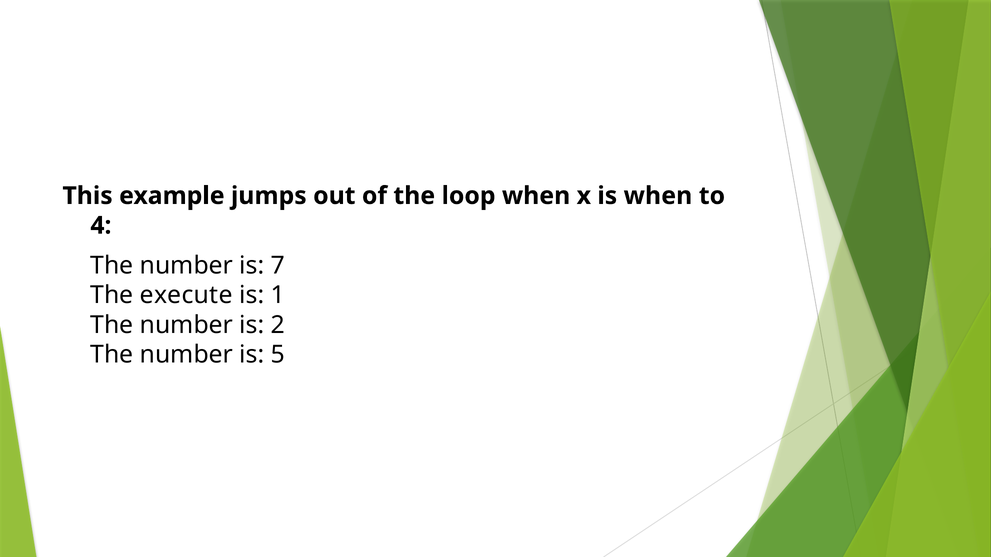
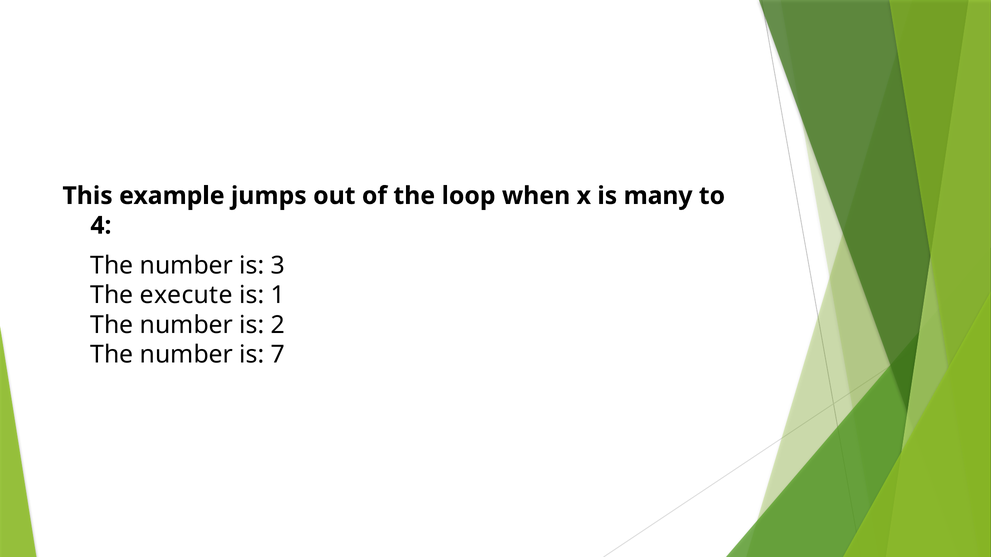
is when: when -> many (658, 196)
7: 7 -> 3 (278, 266)
5: 5 -> 7 (278, 355)
